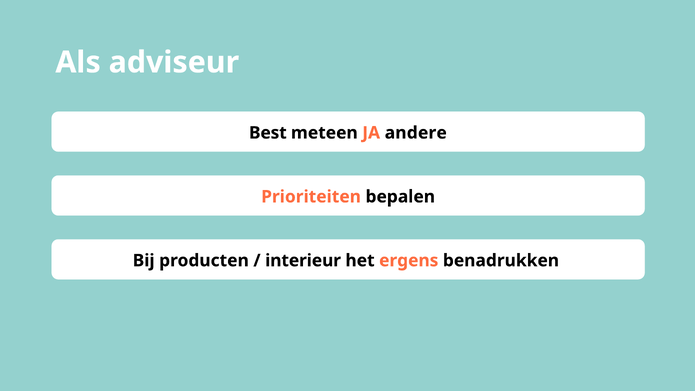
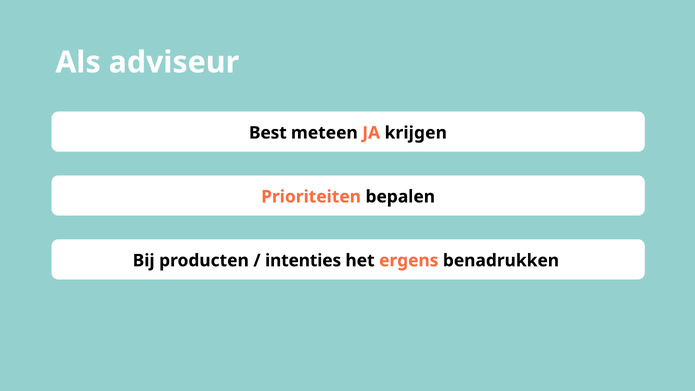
andere: andere -> krijgen (416, 133)
interieur: interieur -> intenties (303, 261)
